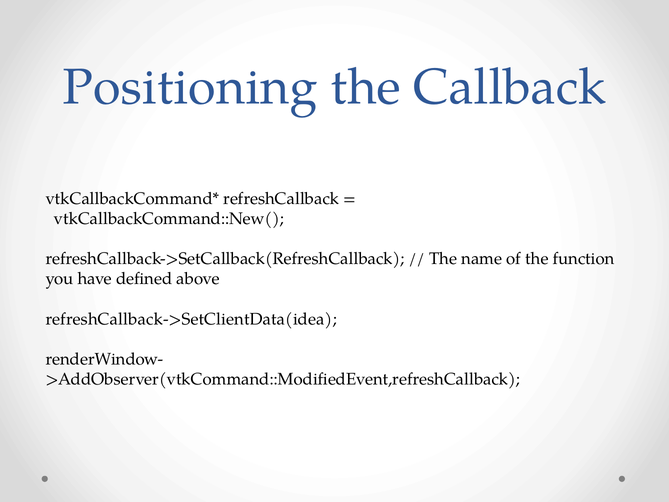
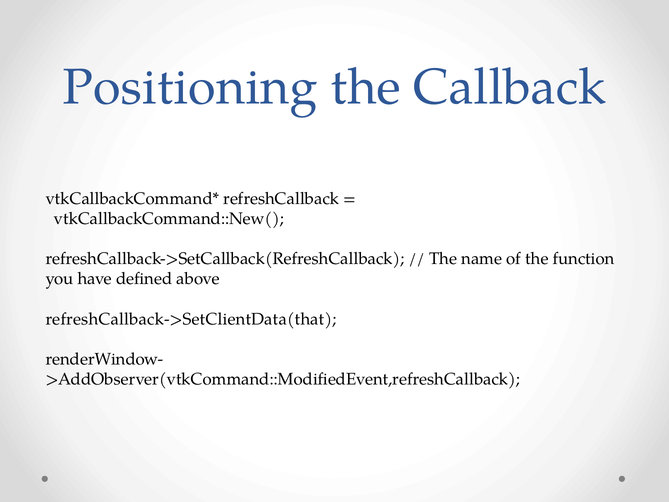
refreshCallback->SetClientData(idea: refreshCallback->SetClientData(idea -> refreshCallback->SetClientData(that (191, 319)
